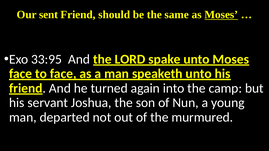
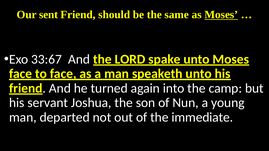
33:95: 33:95 -> 33:67 (47, 59)
murmured: murmured -> immediate (202, 117)
